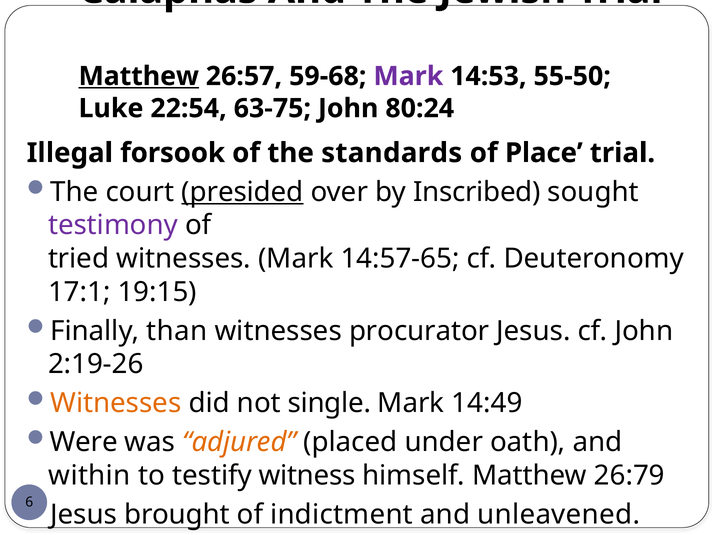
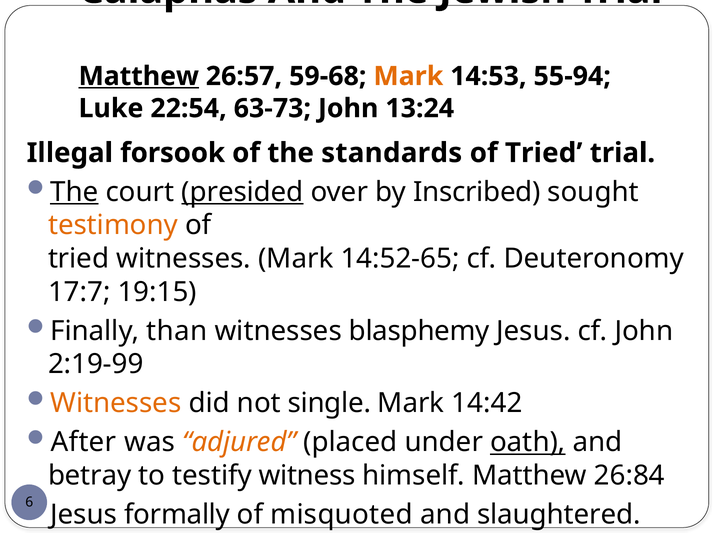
Mark colour: purple -> orange (408, 76)
55-50: 55-50 -> 55-94 (572, 76)
63-75: 63-75 -> 63-73 (272, 108)
80:24: 80:24 -> 13:24 (420, 108)
Place: Place -> Tried (544, 153)
The underline: none -> present (74, 192)
testimony colour: purple -> orange (113, 225)
14:57-65: 14:57-65 -> 14:52-65 (400, 259)
17:1: 17:1 -> 17:7 (79, 292)
procurator: procurator -> blasphemy (419, 331)
2:19-26: 2:19-26 -> 2:19-99 (96, 365)
14:49: 14:49 -> 14:42 (487, 404)
Were: Were -> After (84, 443)
oath underline: none -> present (528, 443)
within: within -> betray (90, 476)
26:79: 26:79 -> 26:84 (629, 476)
brought: brought -> formally (177, 515)
indictment: indictment -> misquoted (342, 515)
unleavened: unleavened -> slaughtered (559, 515)
